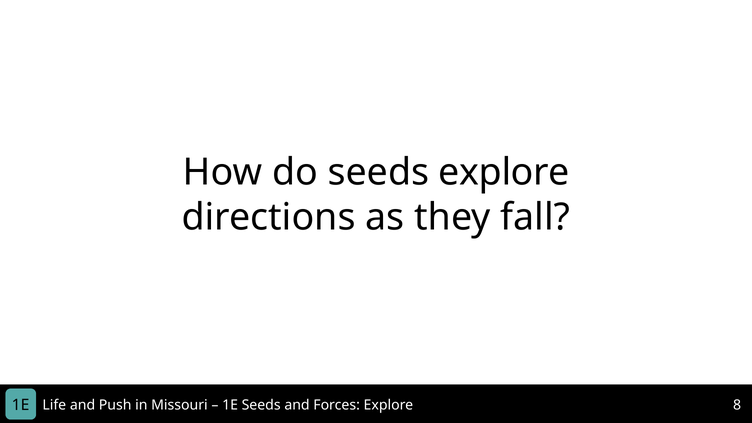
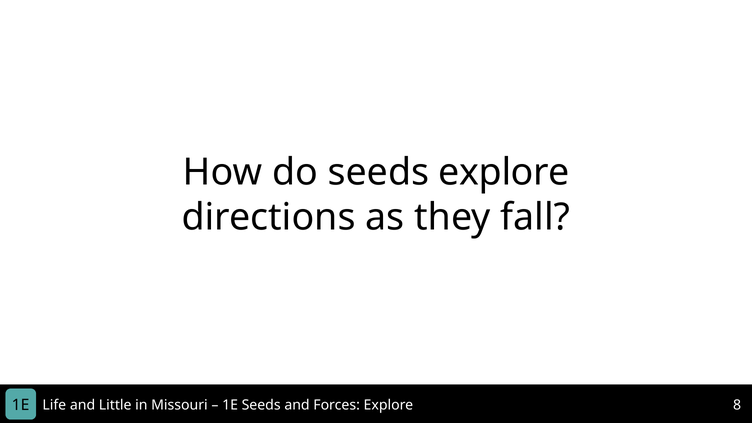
Push: Push -> Little (115, 405)
